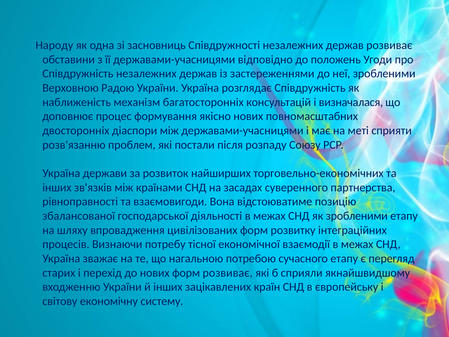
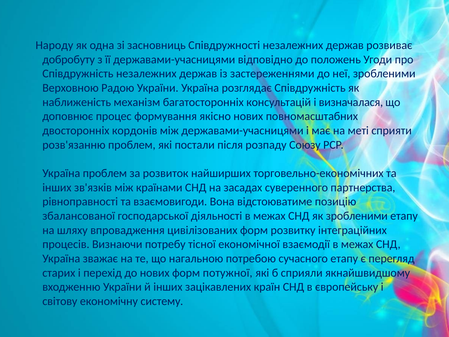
обставини: обставини -> добробуту (69, 59)
діаспори: діаспори -> кордонів (135, 131)
Україна держави: держави -> проблем (105, 173)
форм розвиває: розвиває -> потужної (228, 273)
